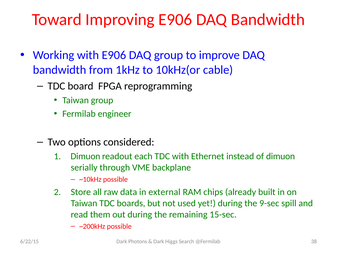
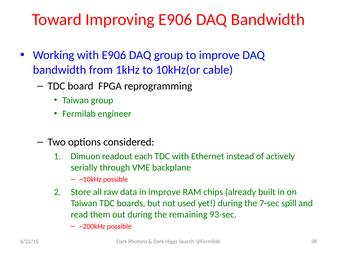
of dimuon: dimuon -> actively (280, 156)
in external: external -> improve (164, 192)
9-sec: 9-sec -> 7-sec (269, 203)
15-sec: 15-sec -> 93-sec (223, 214)
